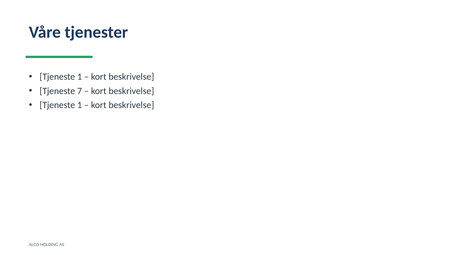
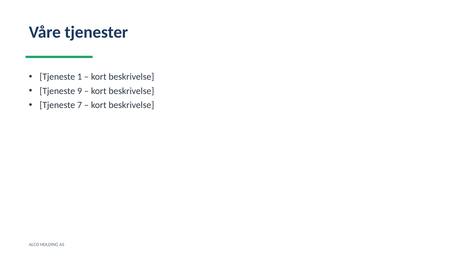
7: 7 -> 9 (80, 91)
1: 1 -> 7 (80, 105)
